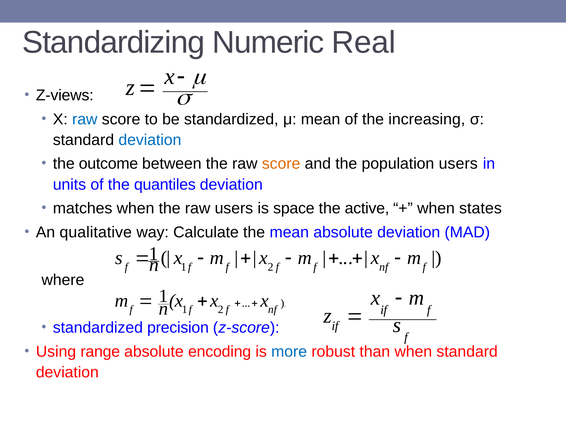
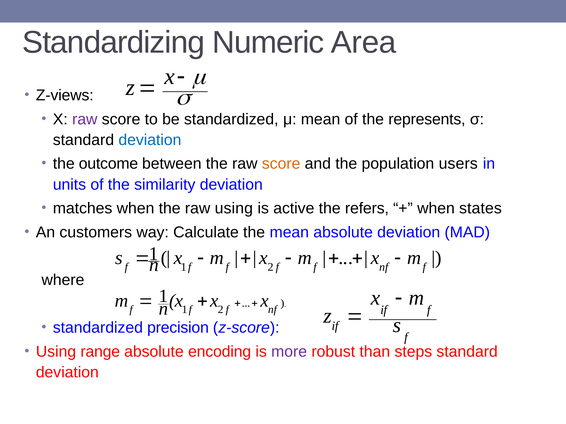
Real: Real -> Area (364, 42)
raw colour: blue -> purple (85, 119)
increasing: increasing -> represents (427, 119)
quantiles: quantiles -> similarity (165, 185)
raw users: users -> using (234, 209)
space: space -> active (294, 209)
active: active -> refers (367, 209)
qualitative: qualitative -> customers (96, 232)
more colour: blue -> purple (289, 352)
than when: when -> steps (413, 352)
